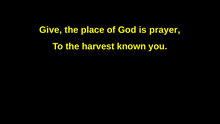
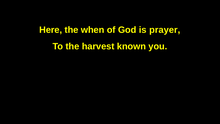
Give: Give -> Here (51, 30)
place: place -> when (93, 30)
